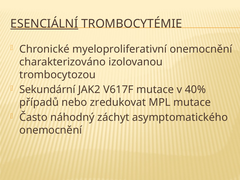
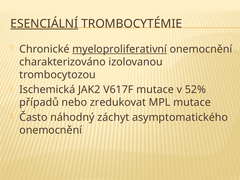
myeloproliferativní underline: none -> present (120, 49)
Sekundární: Sekundární -> Ischemická (47, 90)
40%: 40% -> 52% (195, 90)
